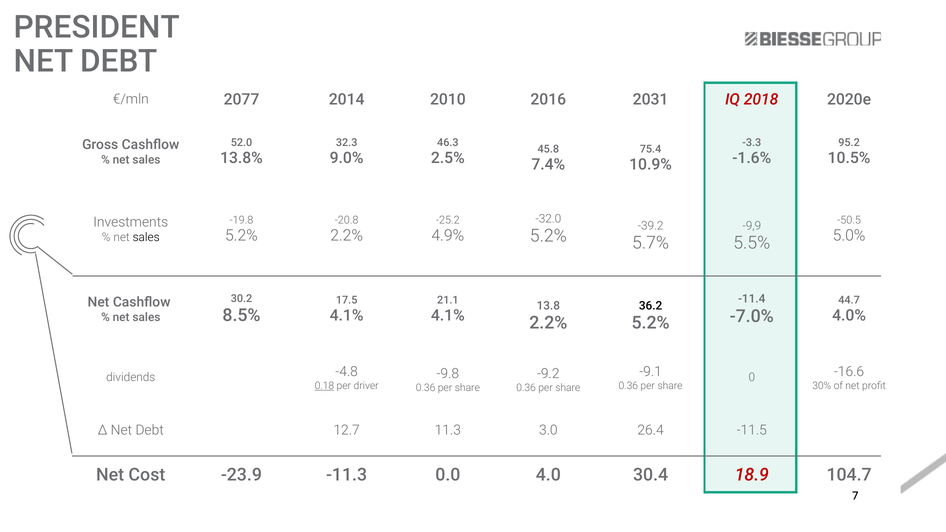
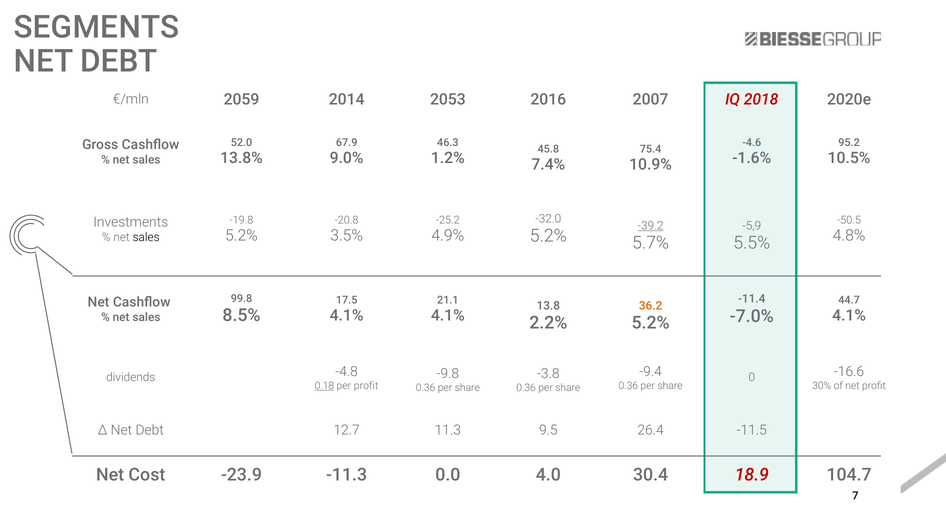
PRESIDENT: PRESIDENT -> SEGMENTS (97, 27)
2077: 2077 -> 2059 (241, 99)
2010: 2010 -> 2053 (448, 99)
2031: 2031 -> 2007 (651, 99)
32.3: 32.3 -> 67.9 (347, 143)
-3.3: -3.3 -> -4.6 (752, 143)
2.5%: 2.5% -> 1.2% (448, 158)
-39.2 underline: none -> present (651, 226)
-9,9: -9,9 -> -5,9 (752, 226)
2.2%: 2.2% -> 3.5% (347, 236)
5.0%: 5.0% -> 4.8% (849, 236)
30.2: 30.2 -> 99.8 (242, 299)
36.2 colour: black -> orange (651, 306)
4.0%: 4.0% -> 4.1% (849, 316)
-9.1: -9.1 -> -9.4 (651, 372)
-9.2: -9.2 -> -3.8 (548, 374)
per driver: driver -> profit (366, 386)
3.0: 3.0 -> 9.5 (548, 430)
